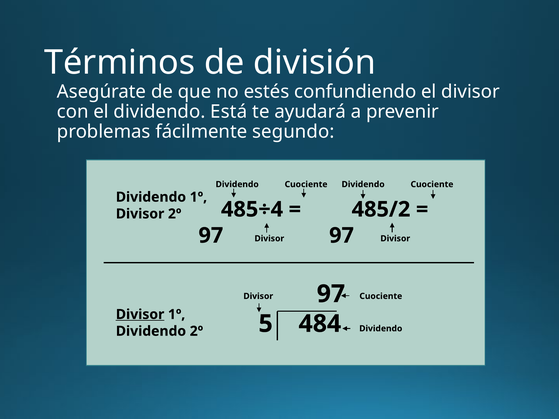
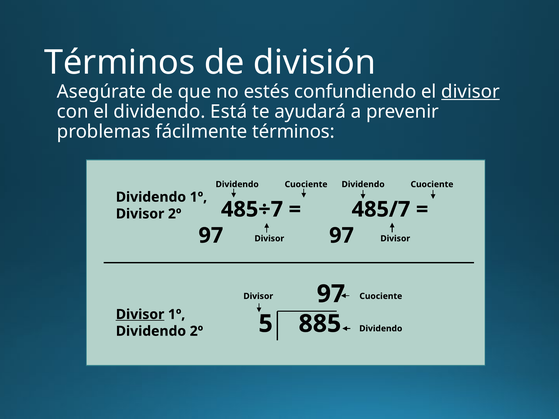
divisor underline: none -> present (471, 92)
fácilmente segundo: segundo -> términos (294, 132)
485÷4: 485÷4 -> 485÷7 (252, 210)
485/2: 485/2 -> 485/7 (381, 210)
484: 484 -> 885 (320, 324)
